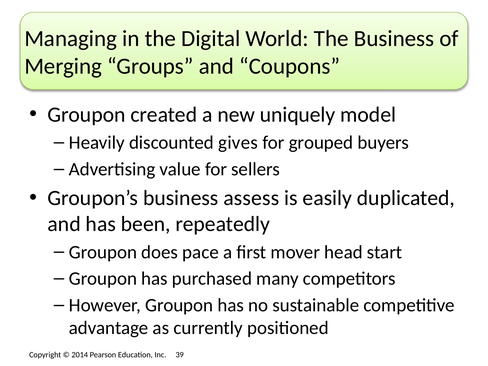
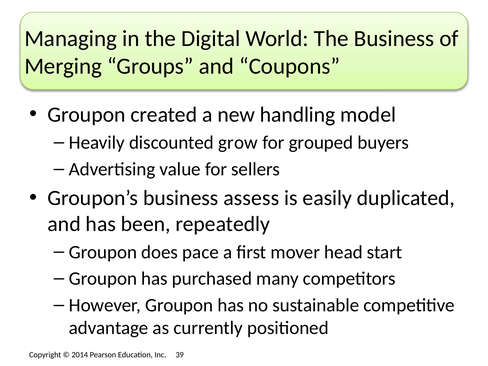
uniquely: uniquely -> handling (298, 115)
gives: gives -> grow (238, 143)
